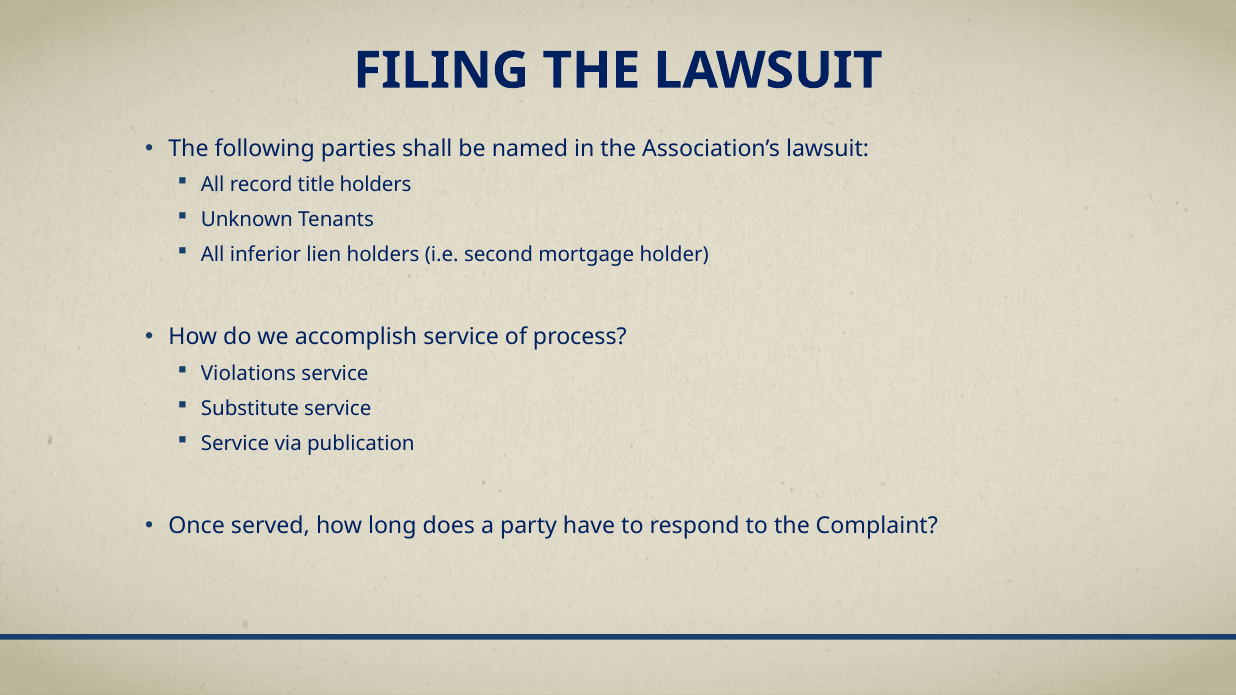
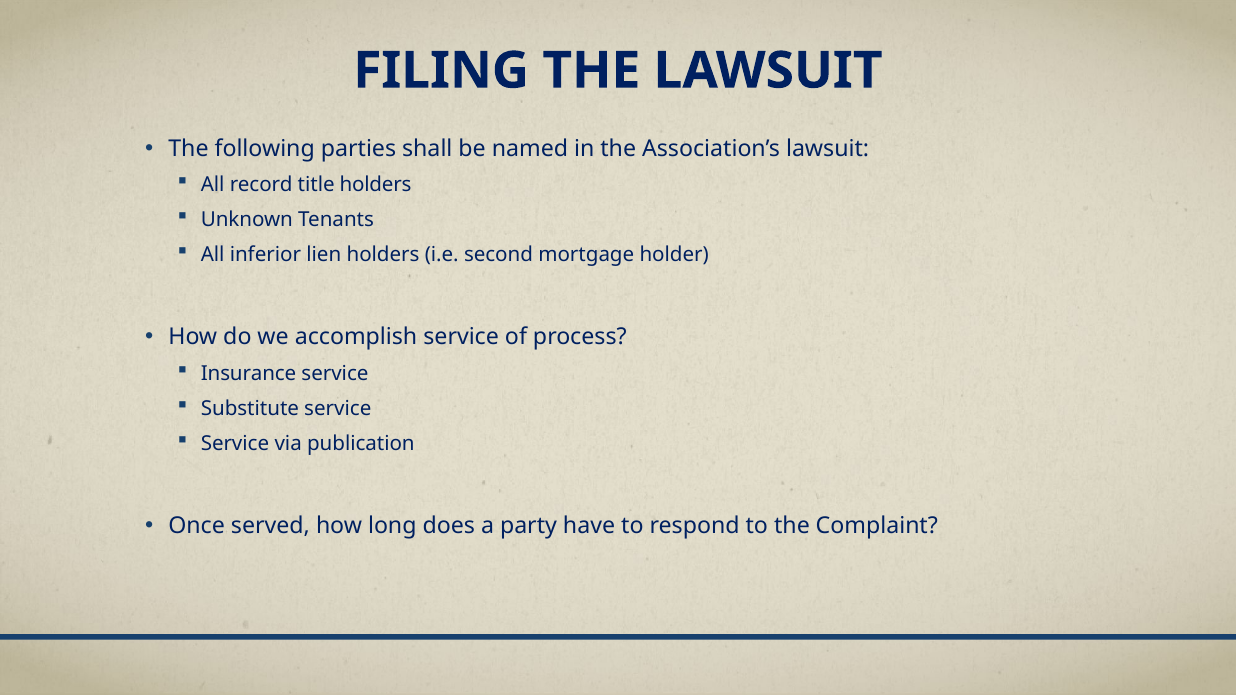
Violations: Violations -> Insurance (249, 374)
